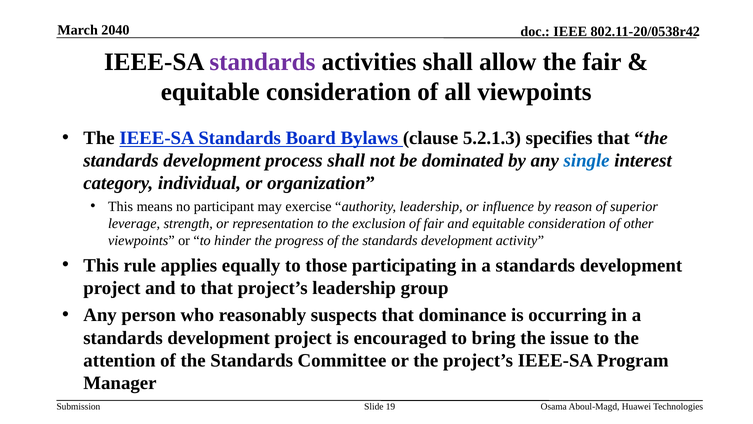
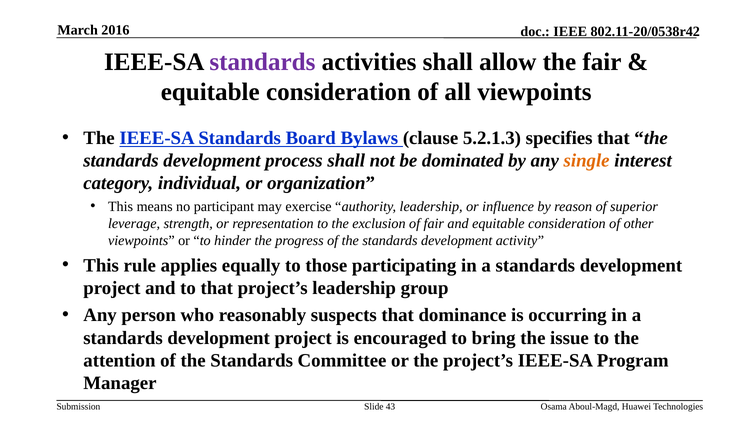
2040: 2040 -> 2016 (115, 30)
single colour: blue -> orange (587, 160)
19: 19 -> 43 (390, 406)
